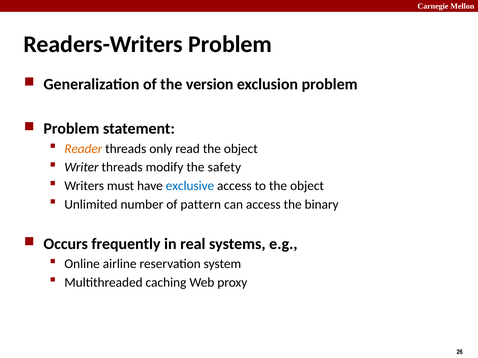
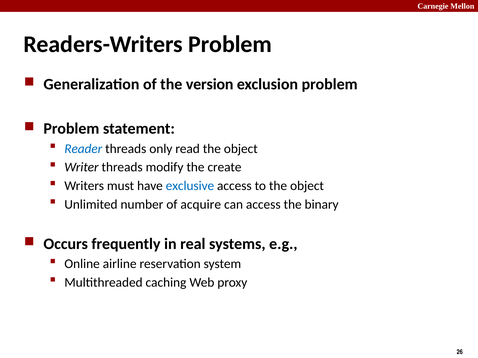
Reader colour: orange -> blue (83, 149)
safety: safety -> create (224, 167)
pattern: pattern -> acquire (201, 205)
